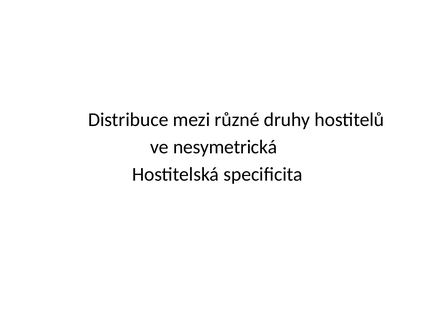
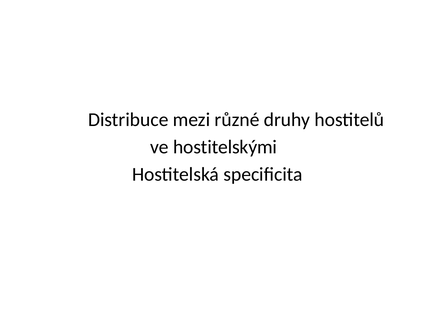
nesymetrická: nesymetrická -> hostitelskými (225, 147)
